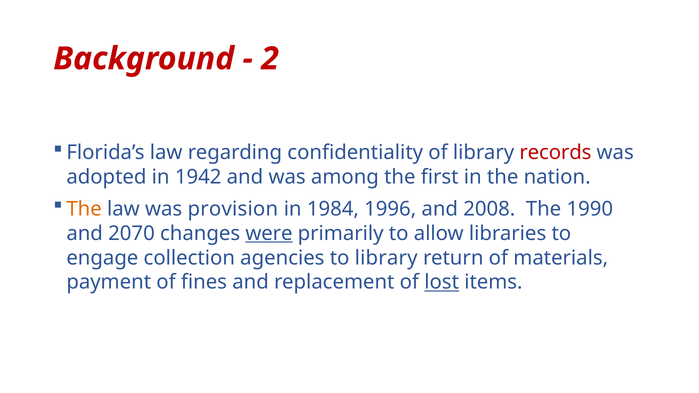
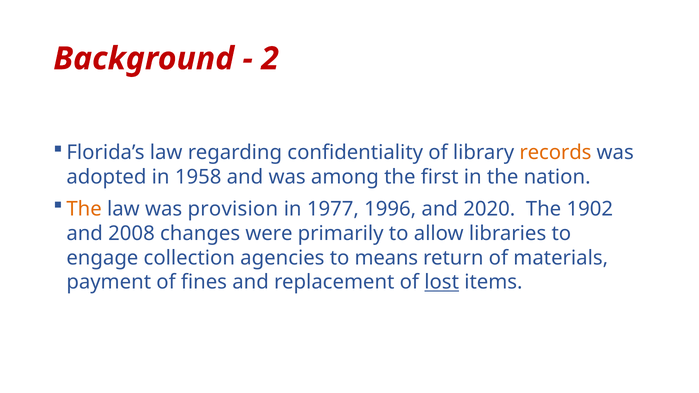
records colour: red -> orange (555, 153)
1942: 1942 -> 1958 (198, 177)
1984: 1984 -> 1977 (333, 209)
2008: 2008 -> 2020 (489, 209)
1990: 1990 -> 1902 (590, 209)
2070: 2070 -> 2008 (131, 233)
were underline: present -> none (269, 233)
to library: library -> means (386, 258)
